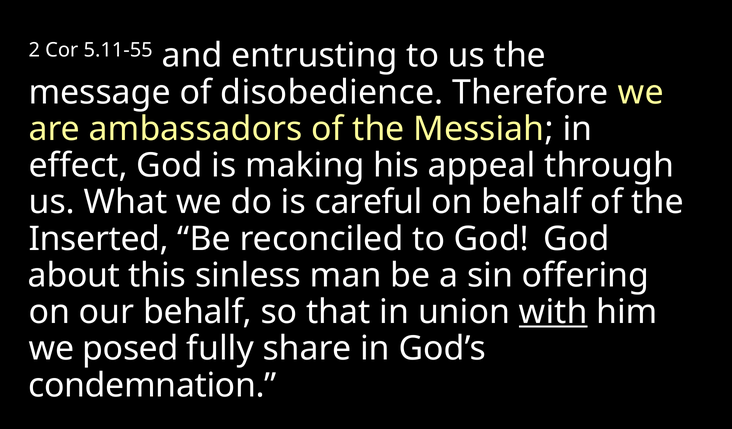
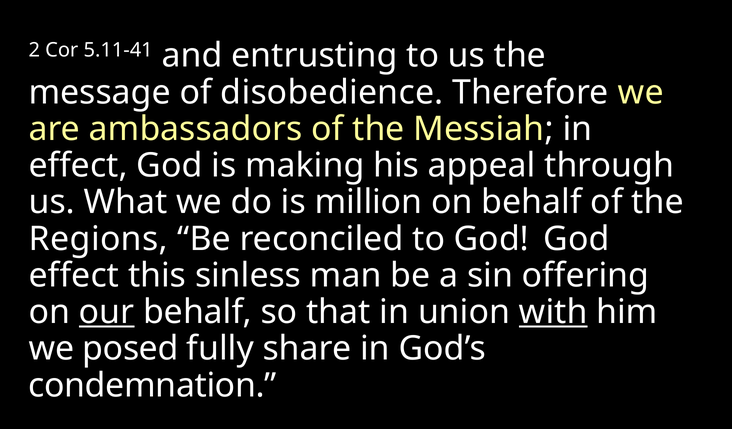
5.11-55: 5.11-55 -> 5.11-41 (118, 50)
careful: careful -> million (369, 202)
Inserted: Inserted -> Regions (98, 239)
about: about -> effect (74, 275)
our underline: none -> present (107, 312)
